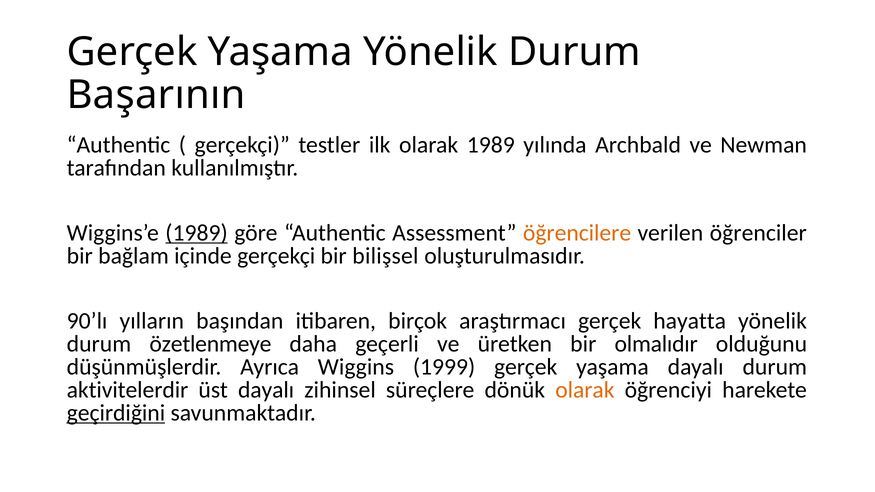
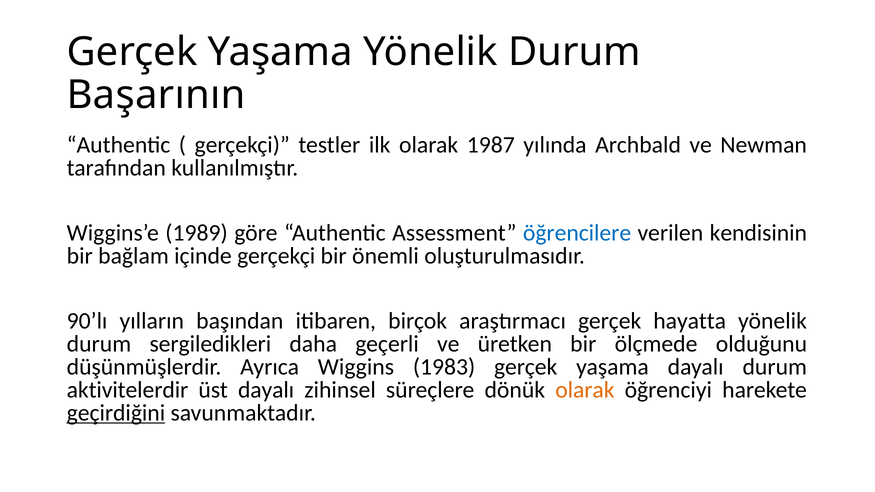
olarak 1989: 1989 -> 1987 (491, 145)
1989 underline: present -> none (197, 233)
öğrencilere colour: orange -> blue (577, 233)
öğrenciler: öğrenciler -> kendisinin (758, 233)
bilişsel: bilişsel -> önemli (386, 256)
özetlenmeye: özetlenmeye -> sergiledikleri (210, 344)
olmalıdır: olmalıdır -> ölçmede (656, 344)
1999: 1999 -> 1983 (444, 367)
